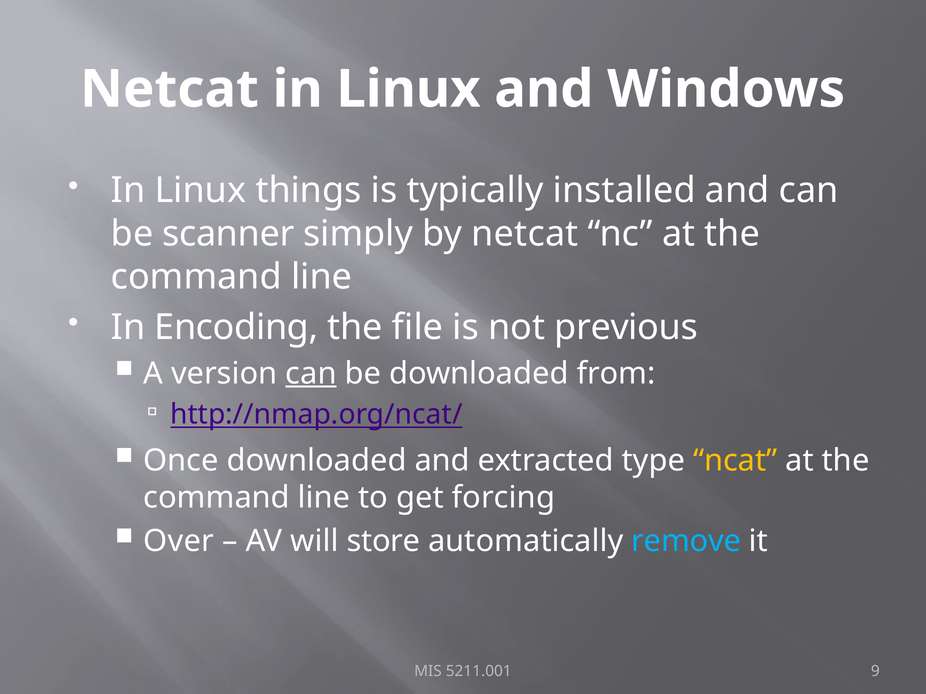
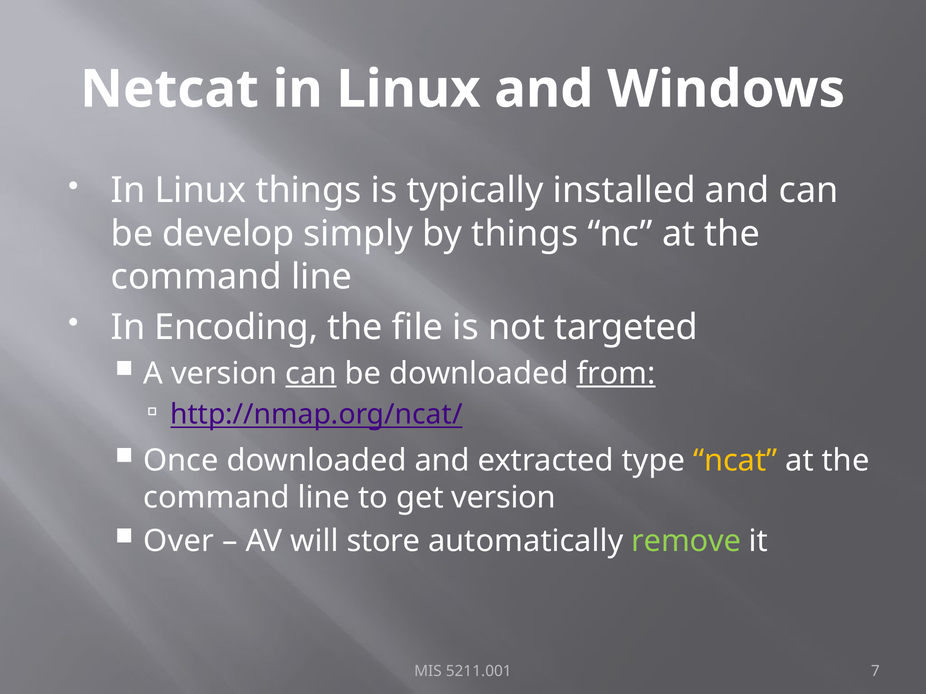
scanner: scanner -> develop (228, 234)
by netcat: netcat -> things (525, 234)
previous: previous -> targeted (626, 328)
from underline: none -> present (616, 374)
get forcing: forcing -> version (504, 498)
remove colour: light blue -> light green (686, 541)
9: 9 -> 7 (875, 672)
